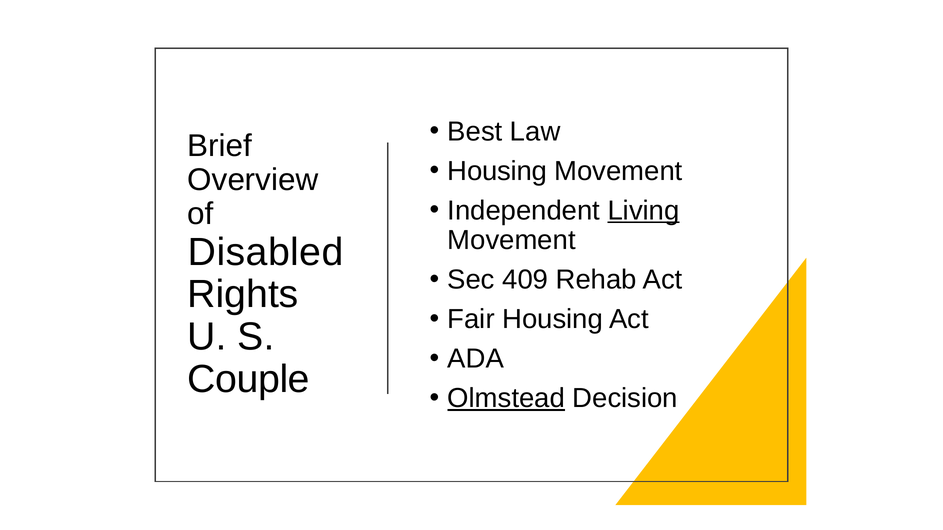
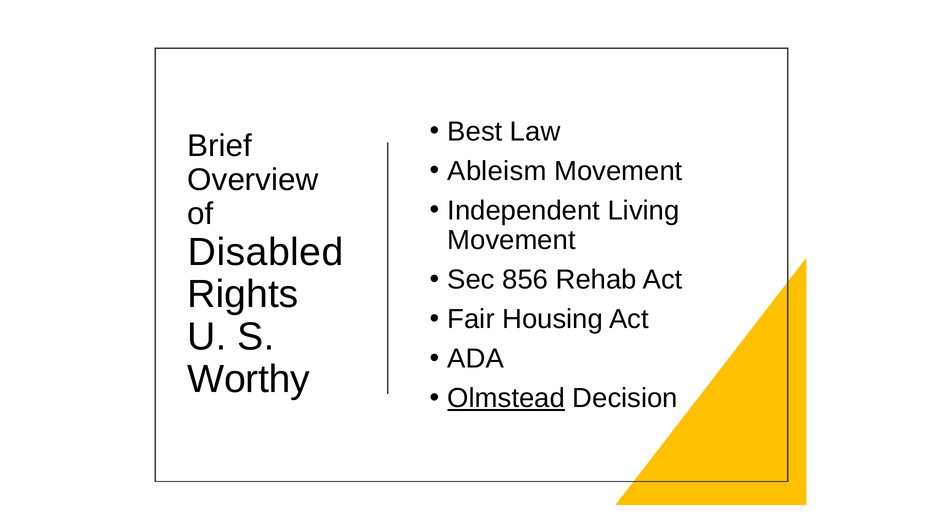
Housing: Housing -> Ableism (497, 171)
Living underline: present -> none (644, 211)
409: 409 -> 856 (525, 280)
Couple: Couple -> Worthy (249, 379)
